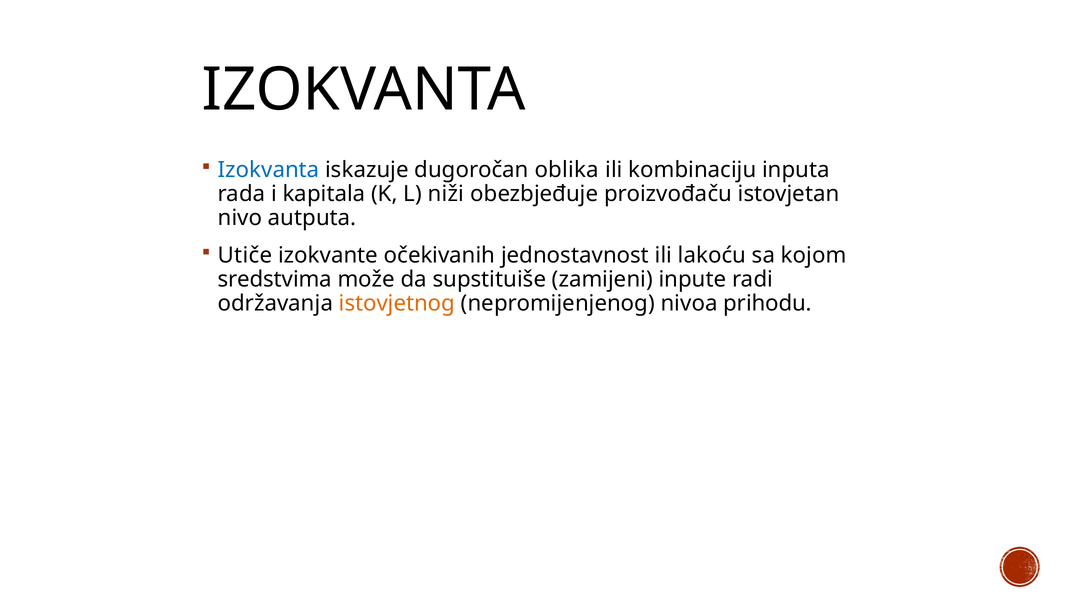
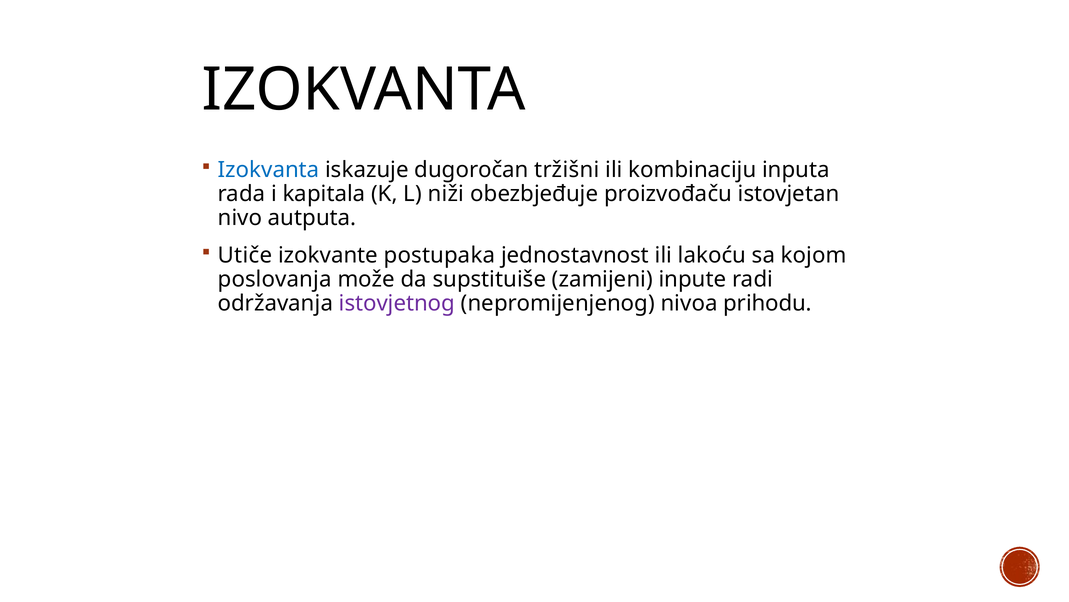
oblika: oblika -> tržišni (567, 170)
očekivanih: očekivanih -> postupaka (439, 255)
sredstvima: sredstvima -> poslovanja (275, 279)
istovjetnog colour: orange -> purple (397, 303)
